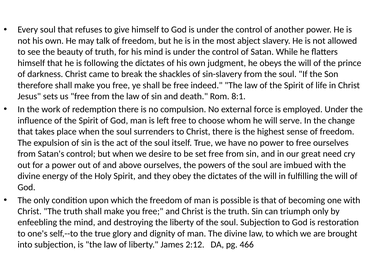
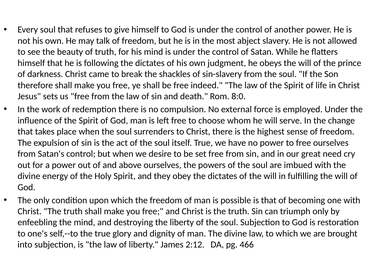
8:1: 8:1 -> 8:0 (239, 96)
